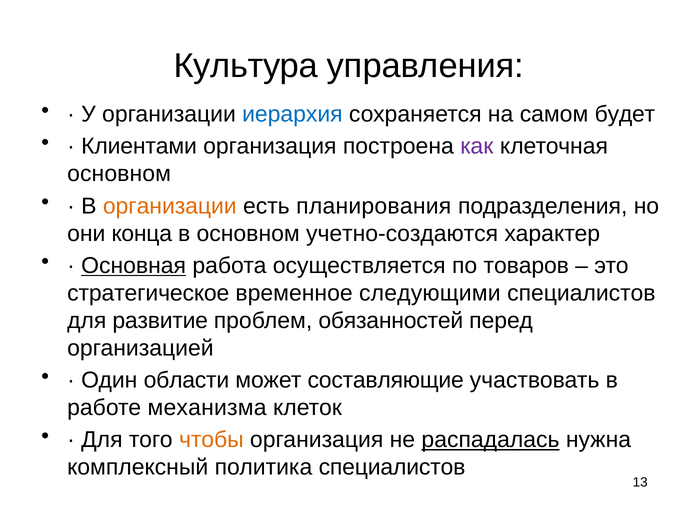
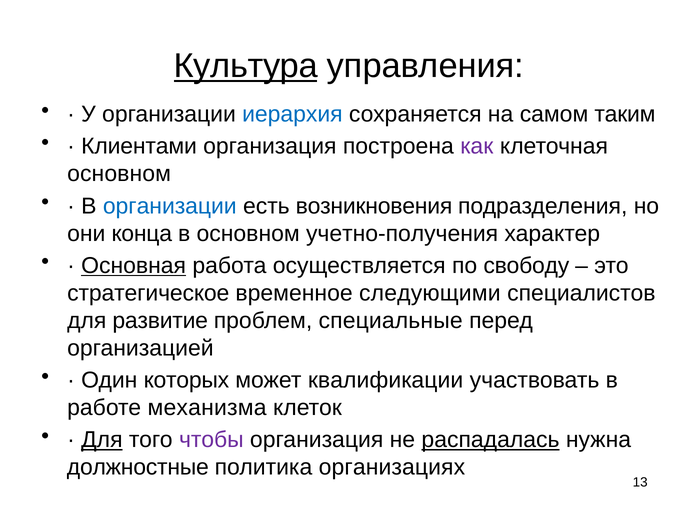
Культура underline: none -> present (246, 66)
будет: будет -> таким (625, 114)
организации colour: orange -> blue (170, 206)
планирования: планирования -> возникновения (374, 206)
учетно-создаются: учетно-создаются -> учетно-получения (402, 234)
товаров: товаров -> свободу (526, 266)
обязанностей: обязанностей -> специальные (391, 321)
области: области -> которых (186, 381)
составляющие: составляющие -> квалификации (386, 381)
Для underline: none -> present (102, 441)
чтобы colour: orange -> purple (211, 441)
комплексный: комплексный -> должностные (138, 468)
политика специалистов: специалистов -> организациях (392, 468)
